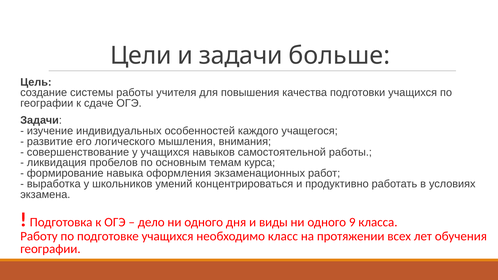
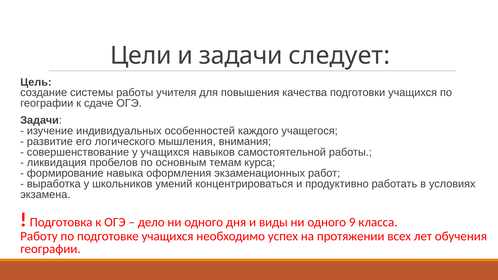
больше: больше -> следует (339, 56)
класс: класс -> успех (283, 236)
